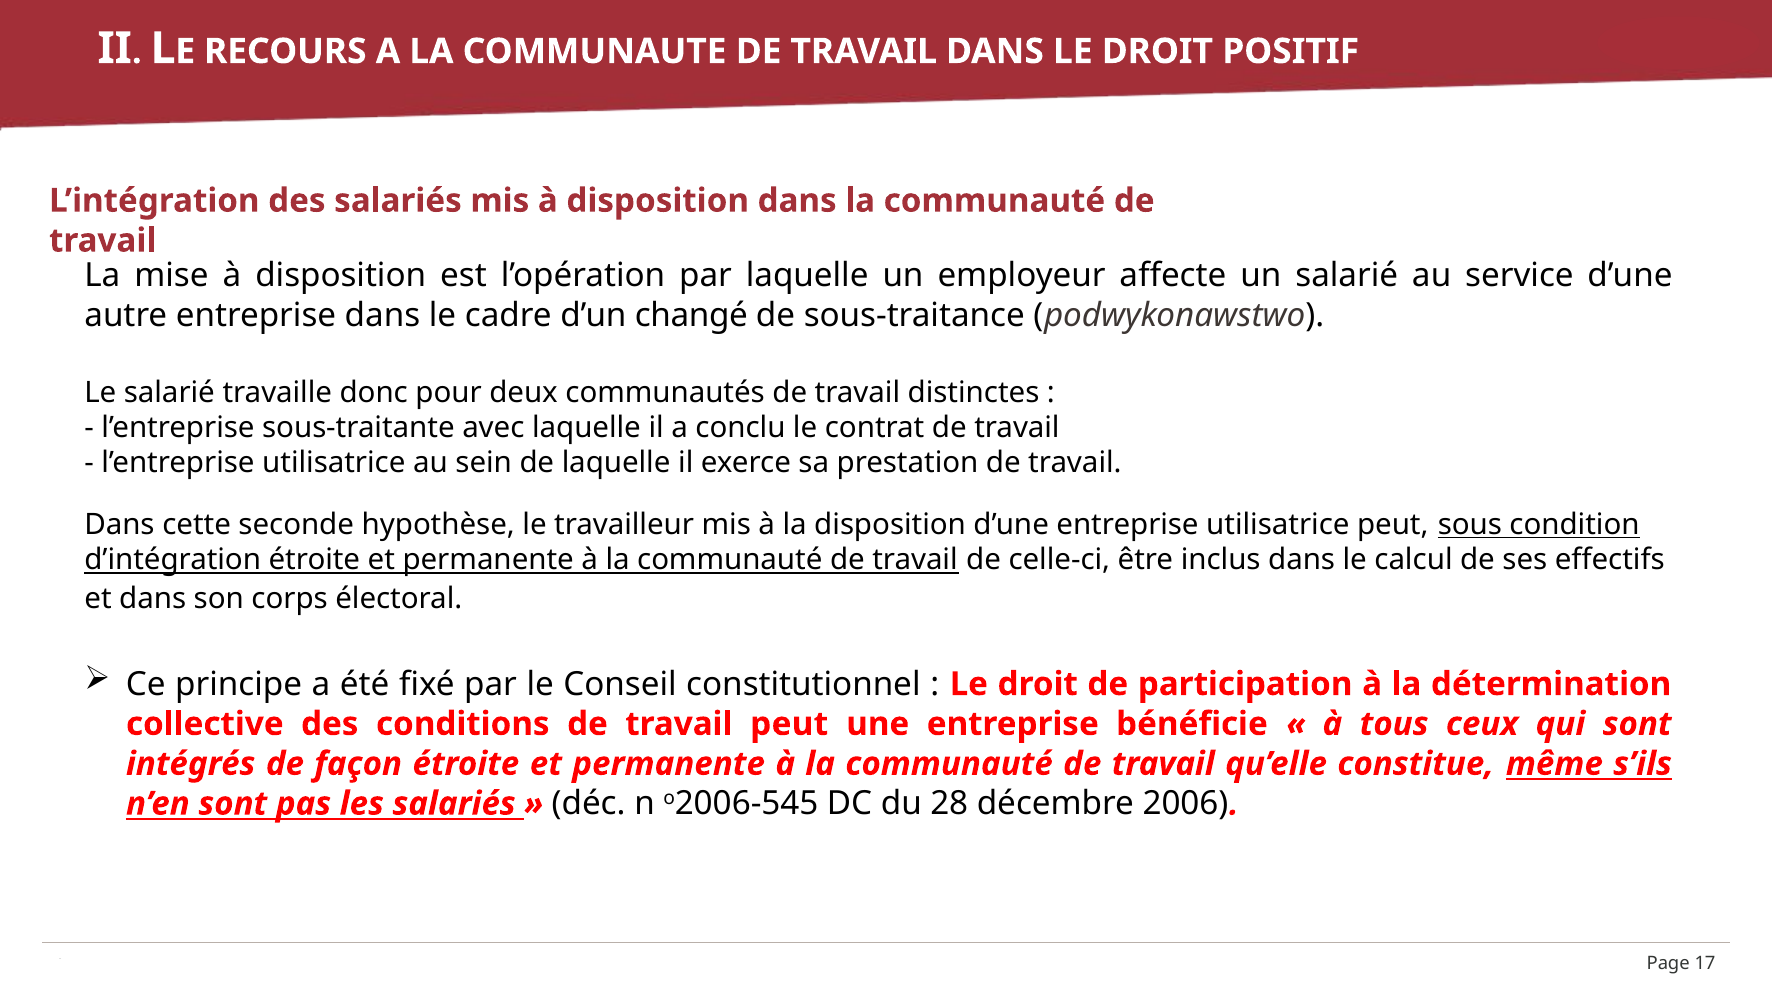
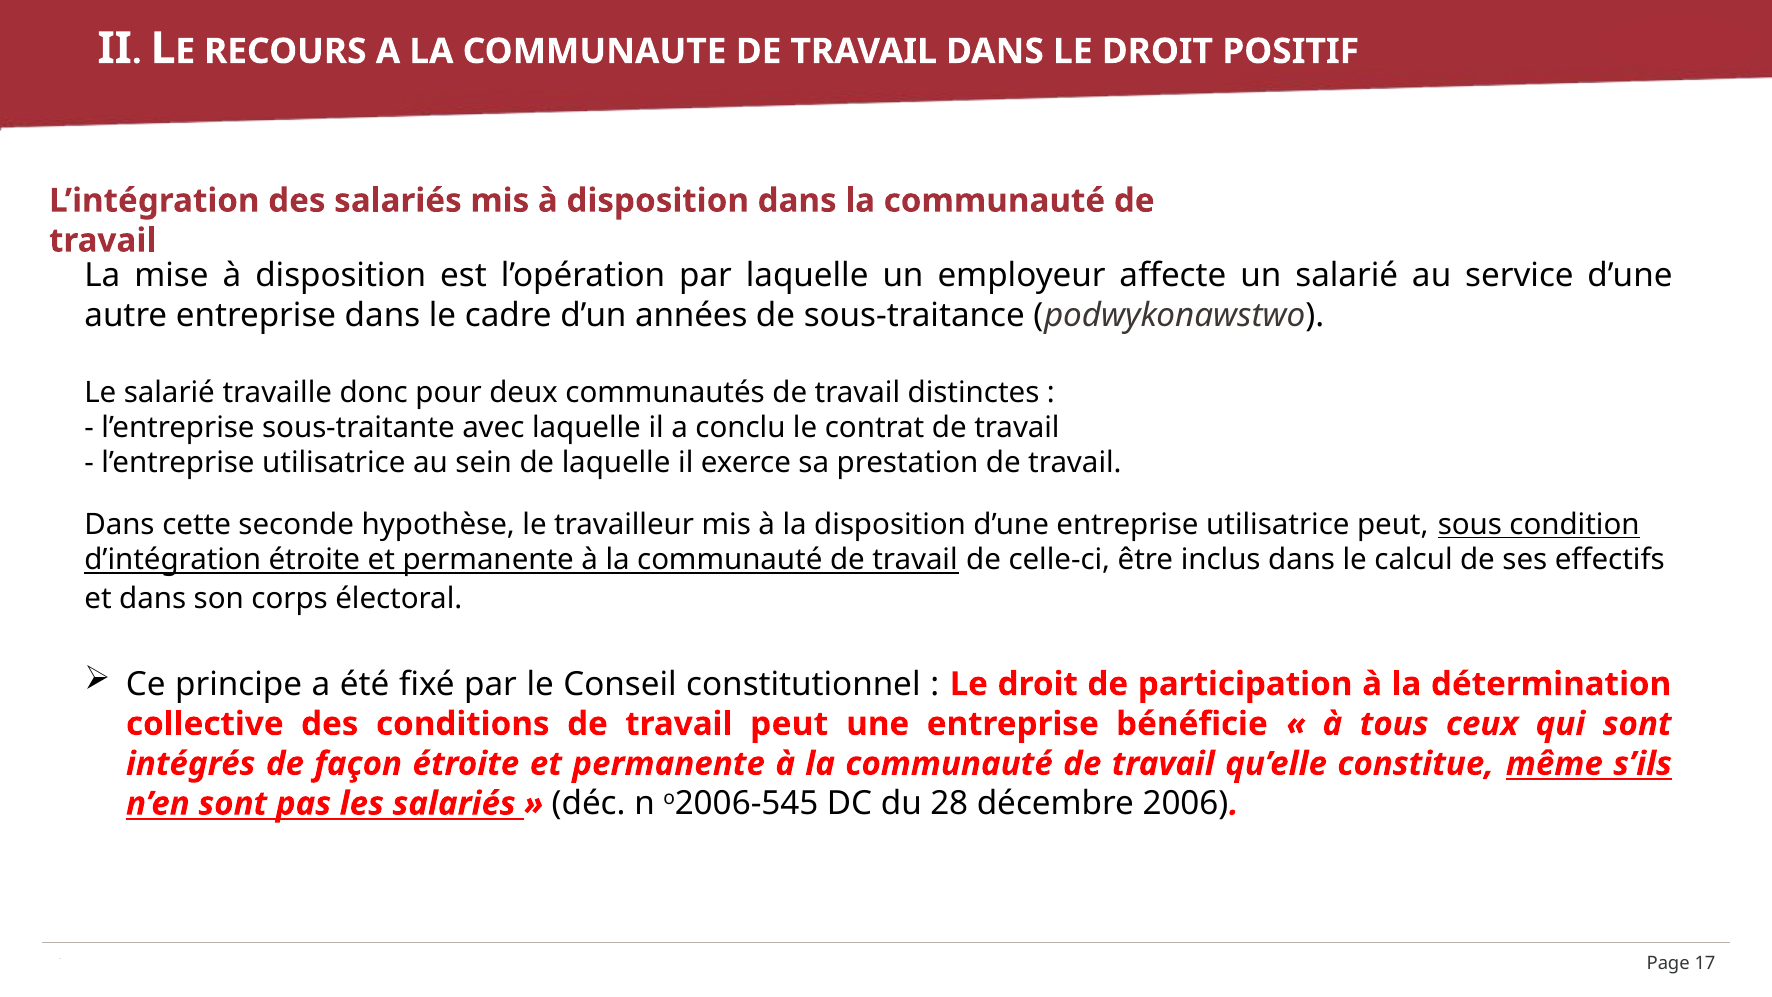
changé: changé -> années (691, 315)
